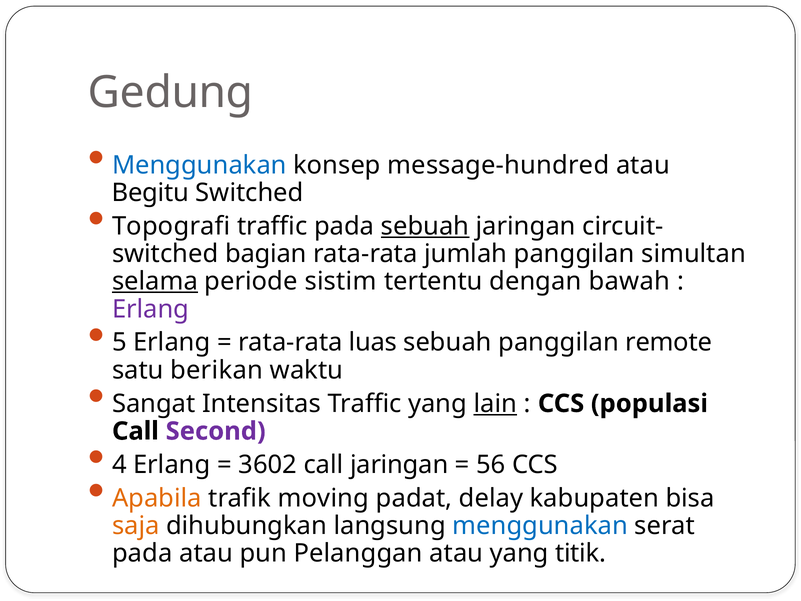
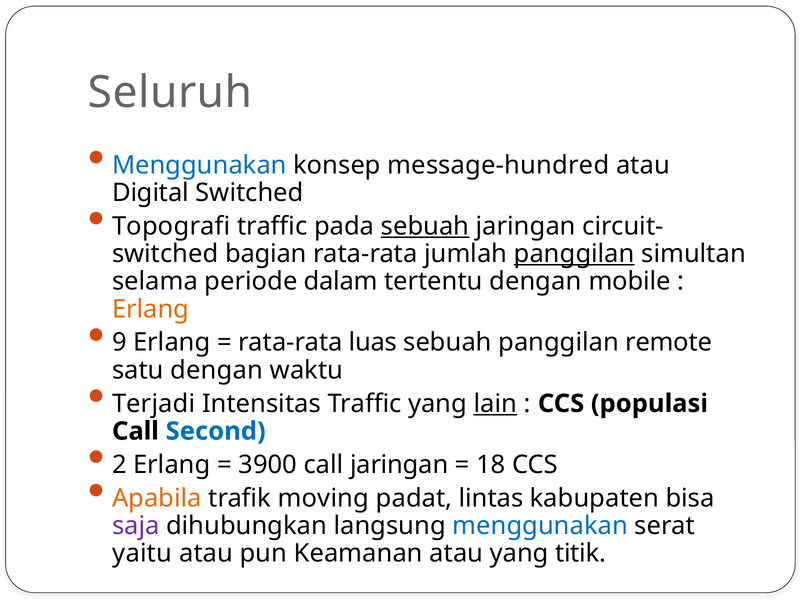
Gedung: Gedung -> Seluruh (170, 93)
Begitu: Begitu -> Digital (150, 193)
panggilan underline: none -> present (574, 254)
selama underline: present -> none (155, 281)
sistim: sistim -> dalam (341, 281)
bawah: bawah -> mobile (630, 281)
Erlang colour: purple -> orange (151, 309)
5: 5 -> 9 (119, 342)
satu berikan: berikan -> dengan (217, 370)
Sangat: Sangat -> Terjadi (154, 403)
Second colour: purple -> blue (216, 431)
4: 4 -> 2 (119, 464)
3602: 3602 -> 3900 (268, 464)
56: 56 -> 18 (491, 464)
delay: delay -> lintas (491, 498)
saja colour: orange -> purple (136, 526)
pada: pada -> yaitu (142, 553)
Pelanggan: Pelanggan -> Keamanan (358, 553)
